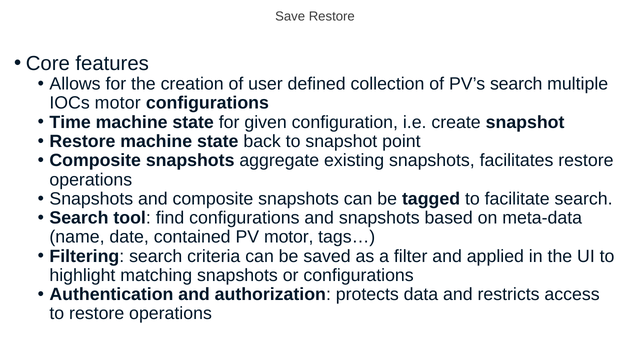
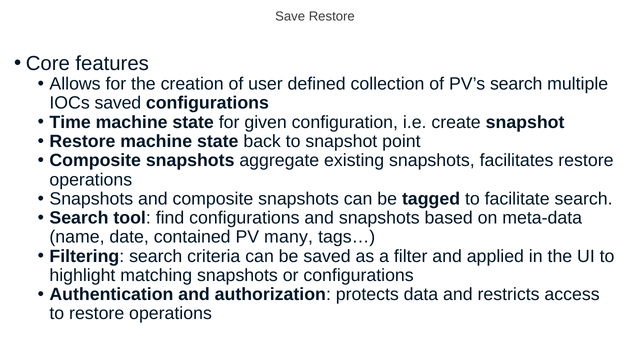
IOCs motor: motor -> saved (118, 103)
PV motor: motor -> many (289, 237)
